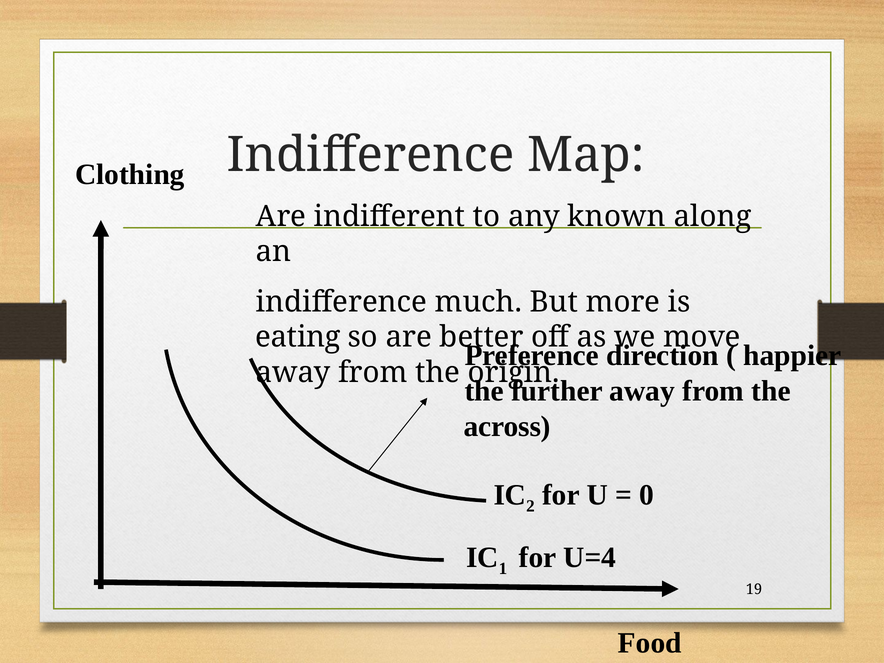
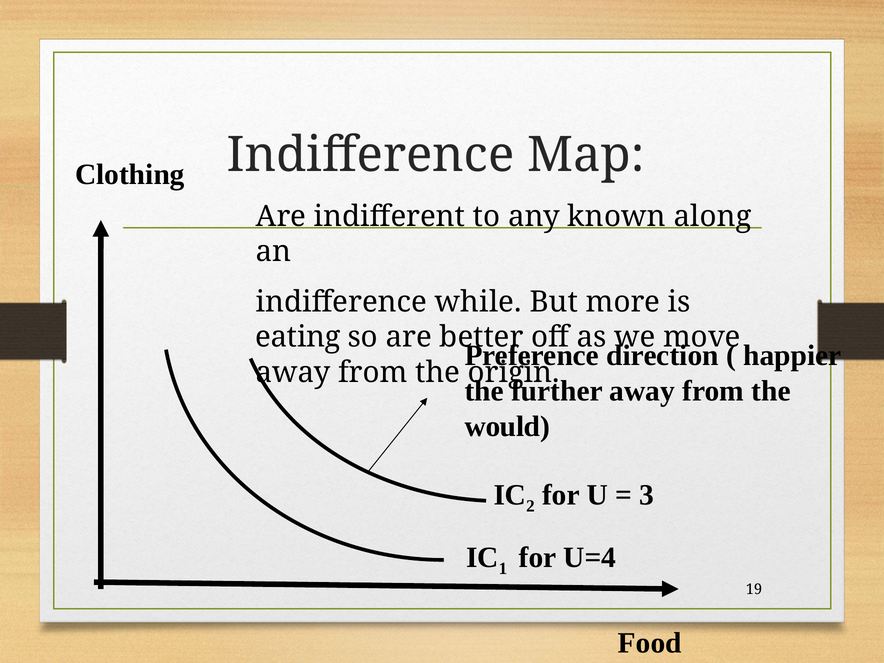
much: much -> while (478, 302)
across: across -> would (507, 426)
0: 0 -> 3 (647, 495)
